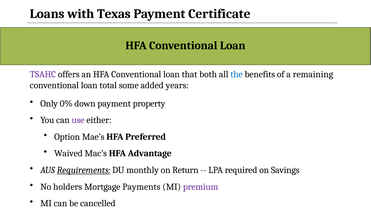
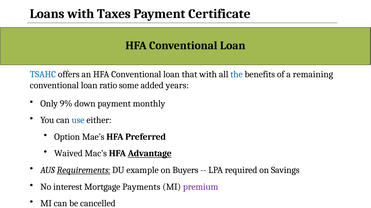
Texas: Texas -> Taxes (114, 14)
TSAHC colour: purple -> blue (43, 75)
that both: both -> with (208, 75)
total: total -> ratio (108, 86)
0%: 0% -> 9% (66, 104)
property: property -> monthly (149, 104)
use colour: purple -> blue (78, 121)
Advantage underline: none -> present (150, 154)
monthly: monthly -> example (143, 171)
Return: Return -> Buyers (185, 171)
holders: holders -> interest (68, 187)
